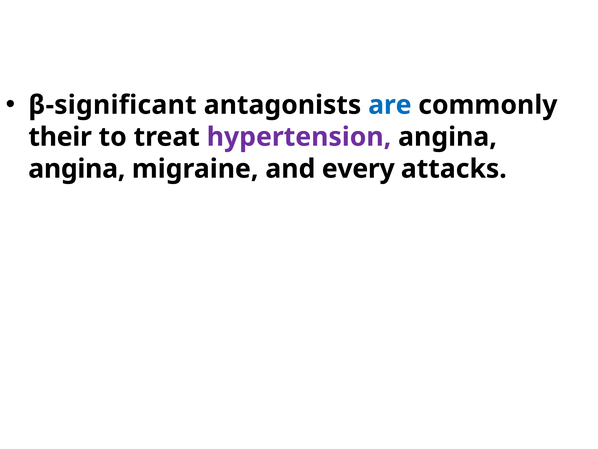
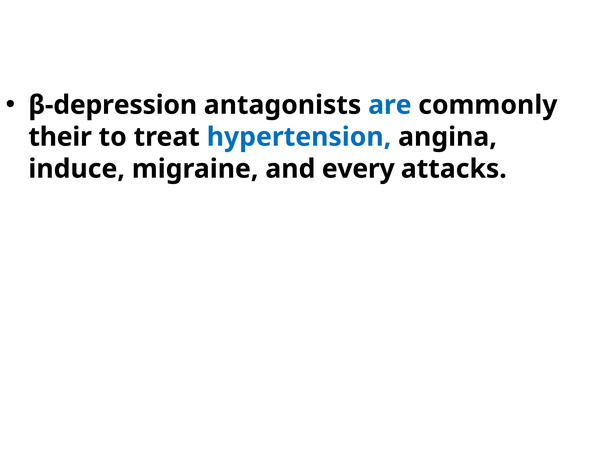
β-significant: β-significant -> β-depression (113, 105)
hypertension colour: purple -> blue (299, 137)
angina: angina -> induce (77, 169)
